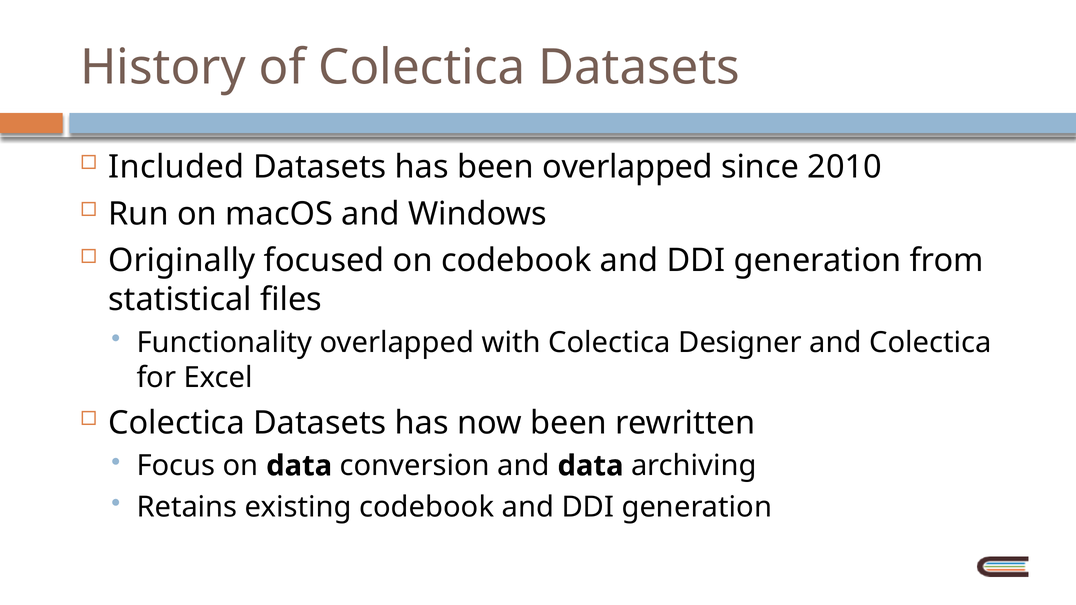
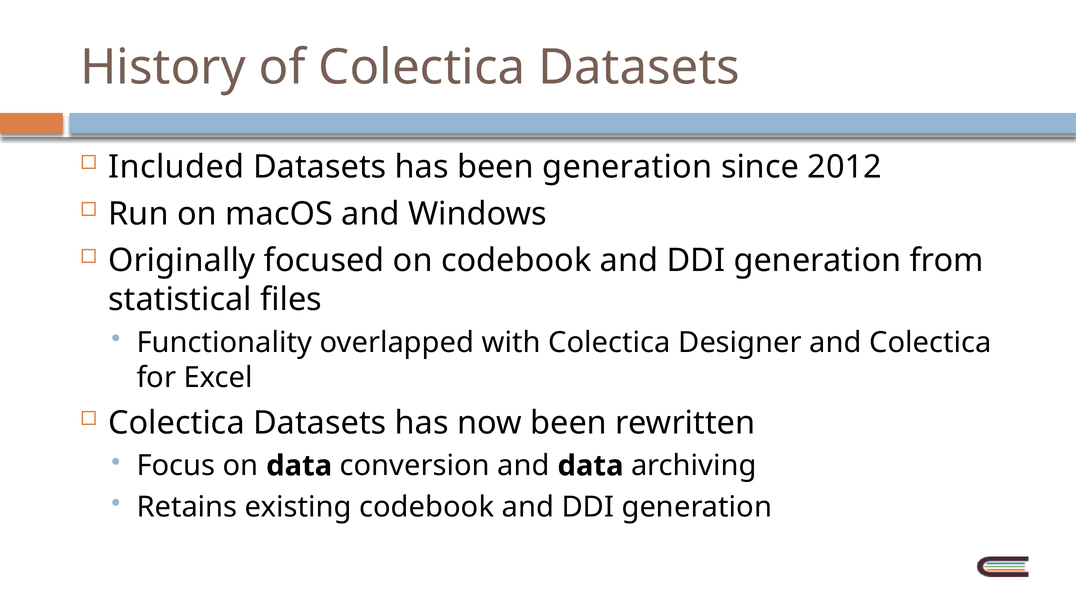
been overlapped: overlapped -> generation (627, 167)
2010: 2010 -> 2012 (845, 167)
